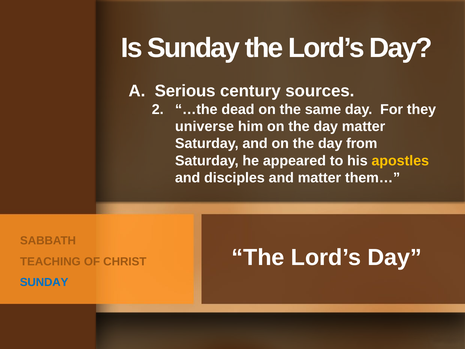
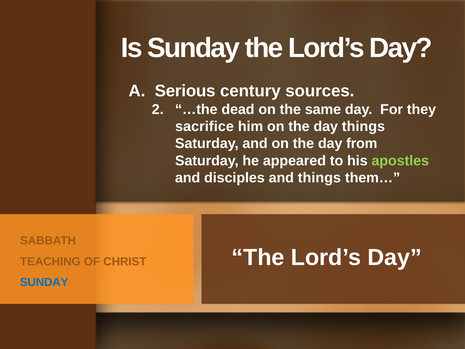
universe: universe -> sacrifice (204, 126)
day matter: matter -> things (363, 126)
apostles colour: yellow -> light green (400, 161)
and matter: matter -> things (319, 178)
